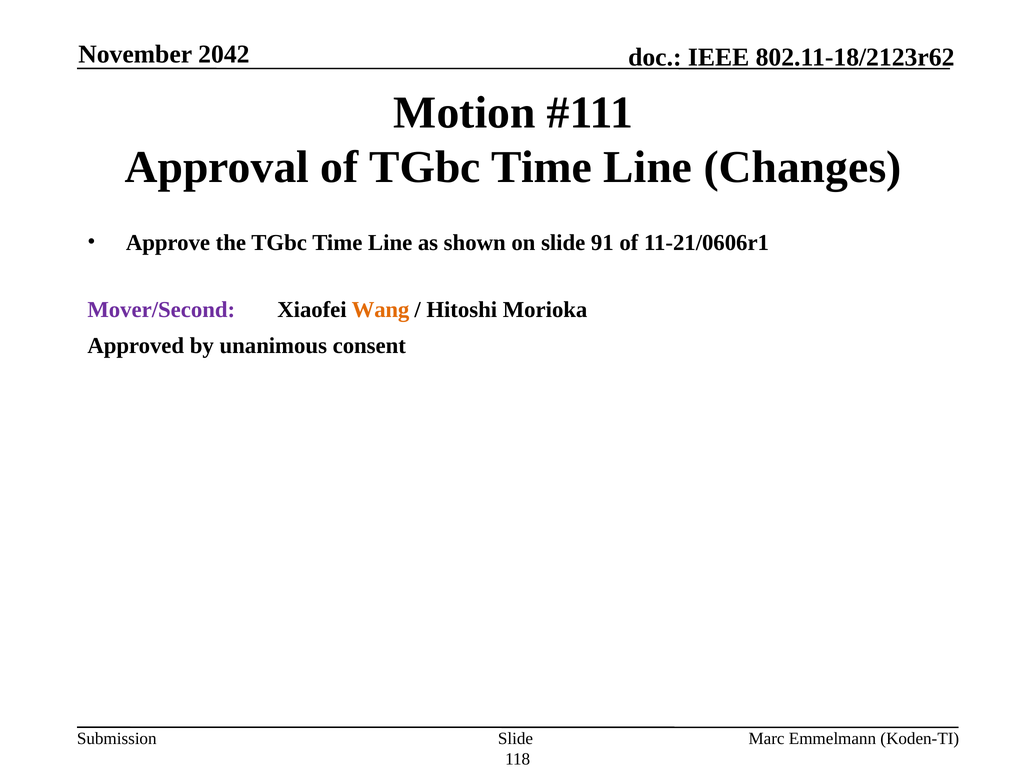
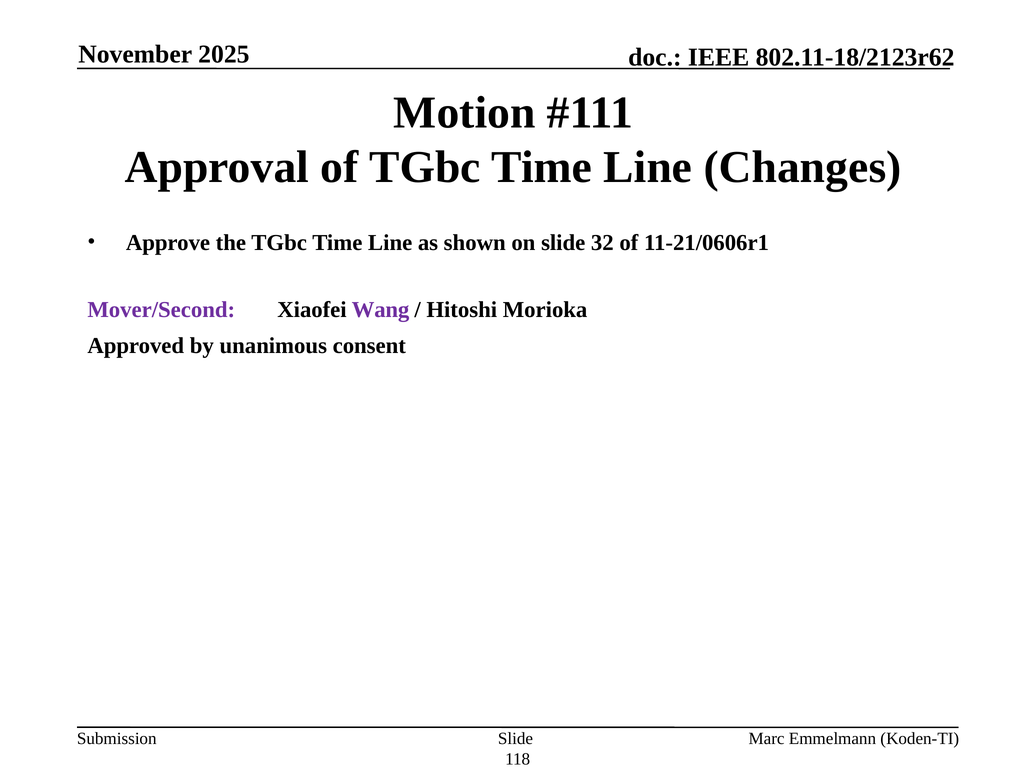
2042: 2042 -> 2025 (224, 54)
91: 91 -> 32 (602, 243)
Wang colour: orange -> purple (380, 310)
